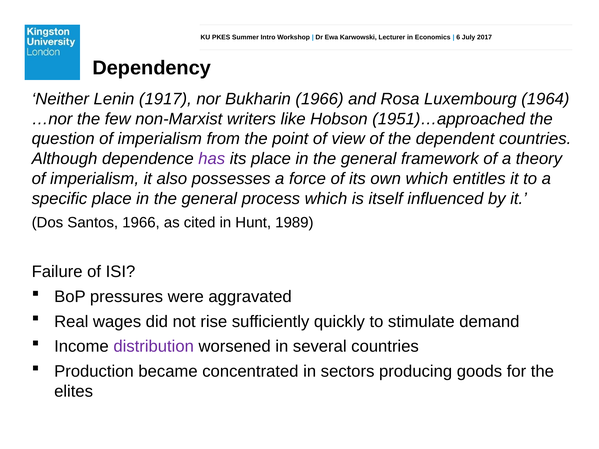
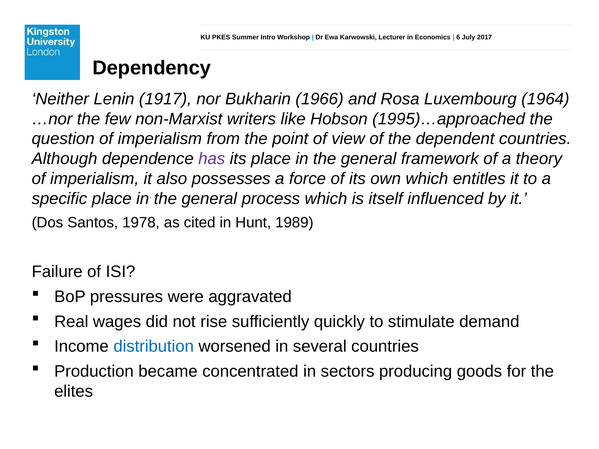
1951)…approached: 1951)…approached -> 1995)…approached (449, 119)
Santos 1966: 1966 -> 1978 (141, 223)
distribution colour: purple -> blue (154, 347)
